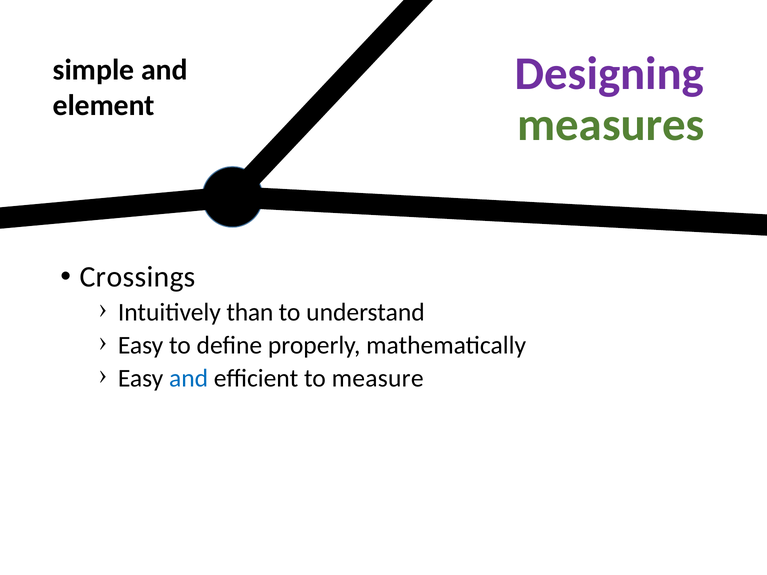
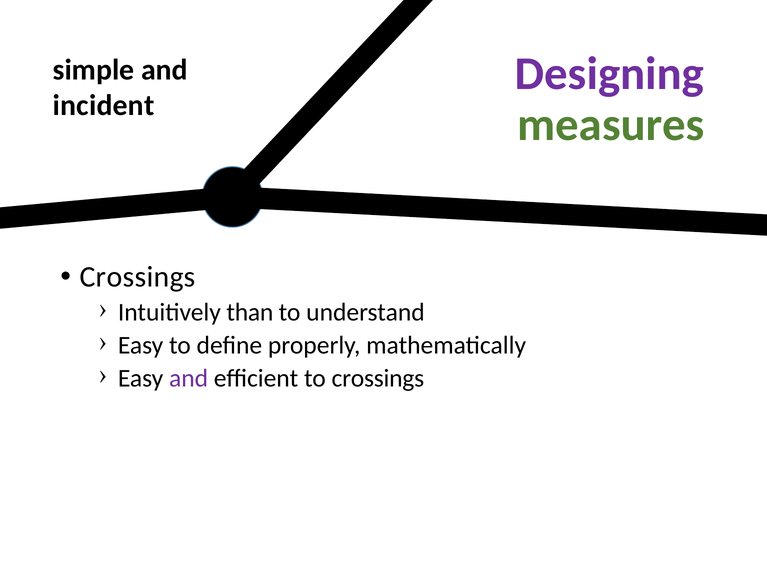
element: element -> incident (104, 106)
and colour: blue -> purple (189, 378)
to measure: measure -> crossings (378, 378)
